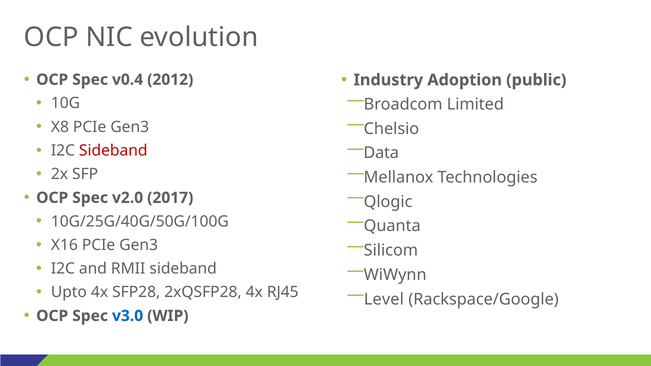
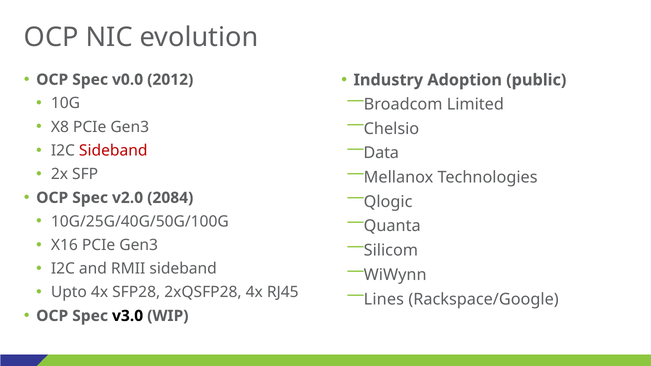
v0.4: v0.4 -> v0.0 (128, 80)
2017: 2017 -> 2084 (170, 198)
Level: Level -> Lines (384, 299)
v3.0 colour: blue -> black (128, 316)
